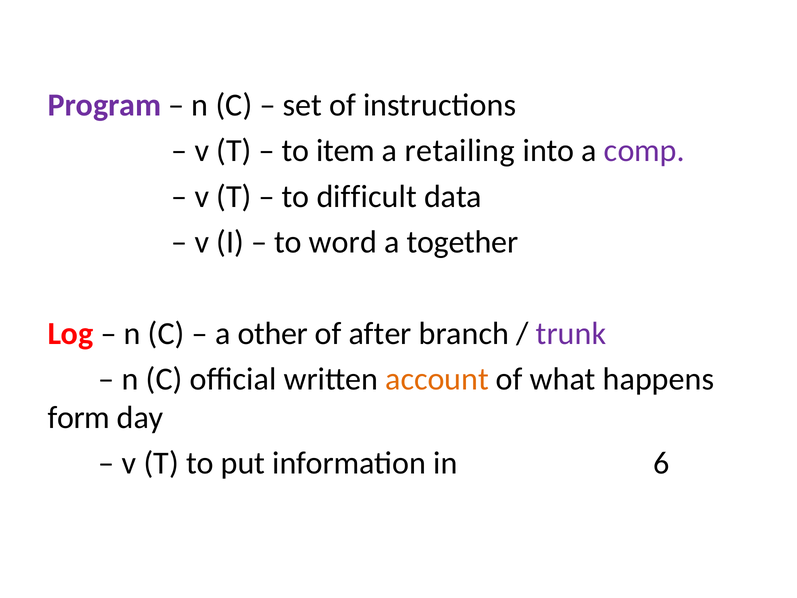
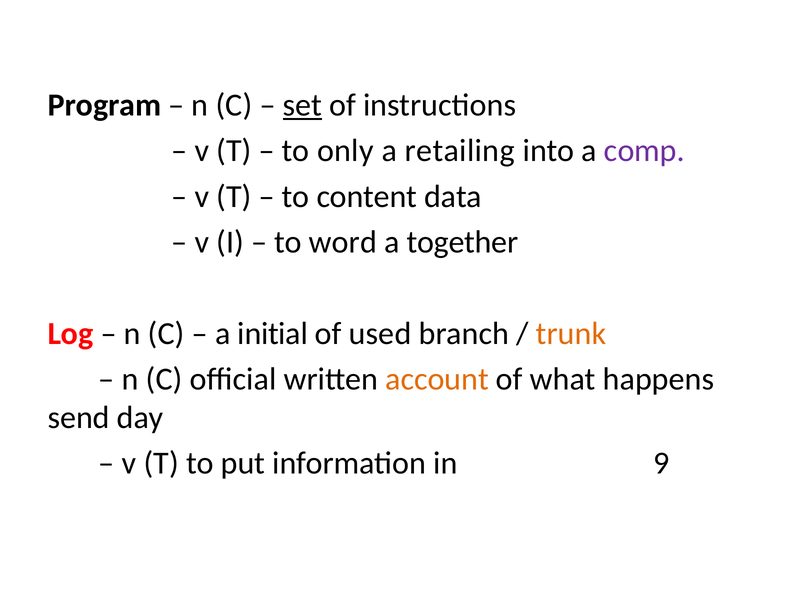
Program colour: purple -> black (104, 105)
set underline: none -> present (302, 105)
item: item -> only (345, 151)
difficult: difficult -> content (367, 196)
other: other -> initial (273, 333)
after: after -> used (380, 333)
trunk colour: purple -> orange (571, 333)
form: form -> send (79, 417)
6: 6 -> 9 (662, 463)
